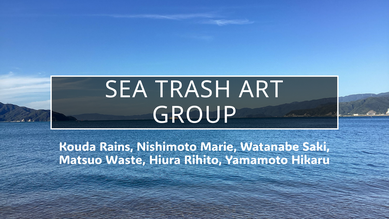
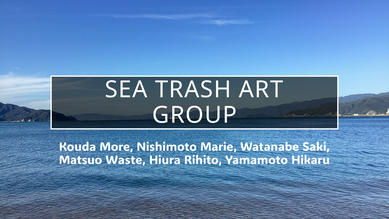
Rains: Rains -> More (116, 147)
